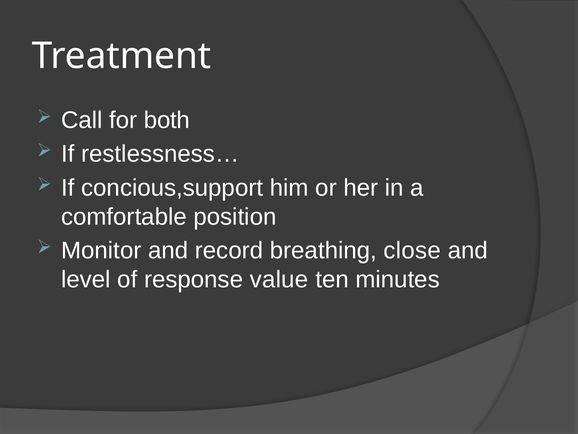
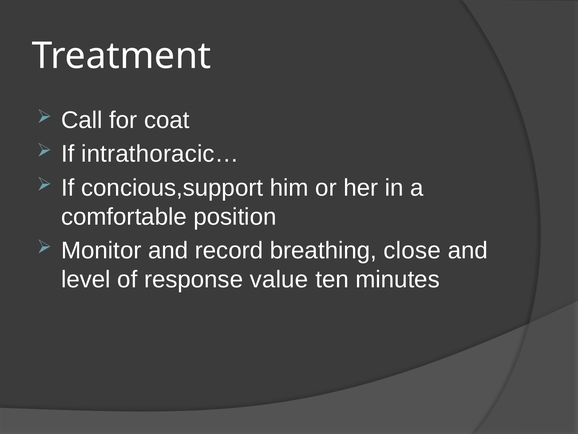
both: both -> coat (167, 120)
restlessness…: restlessness… -> intrathoracic… (160, 154)
